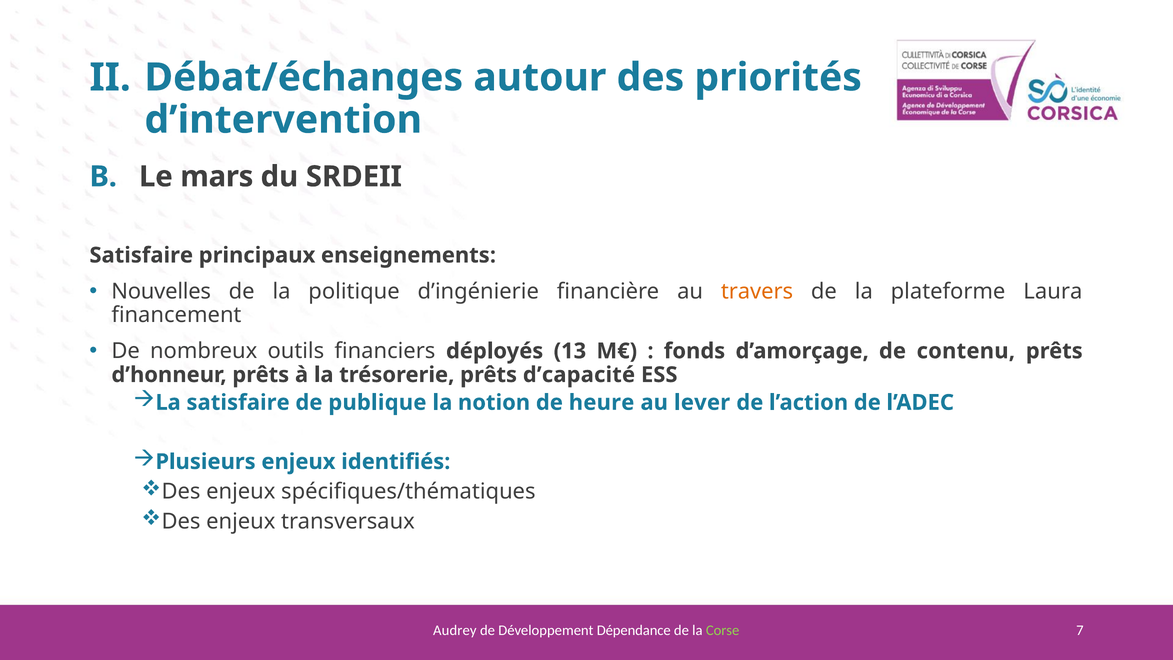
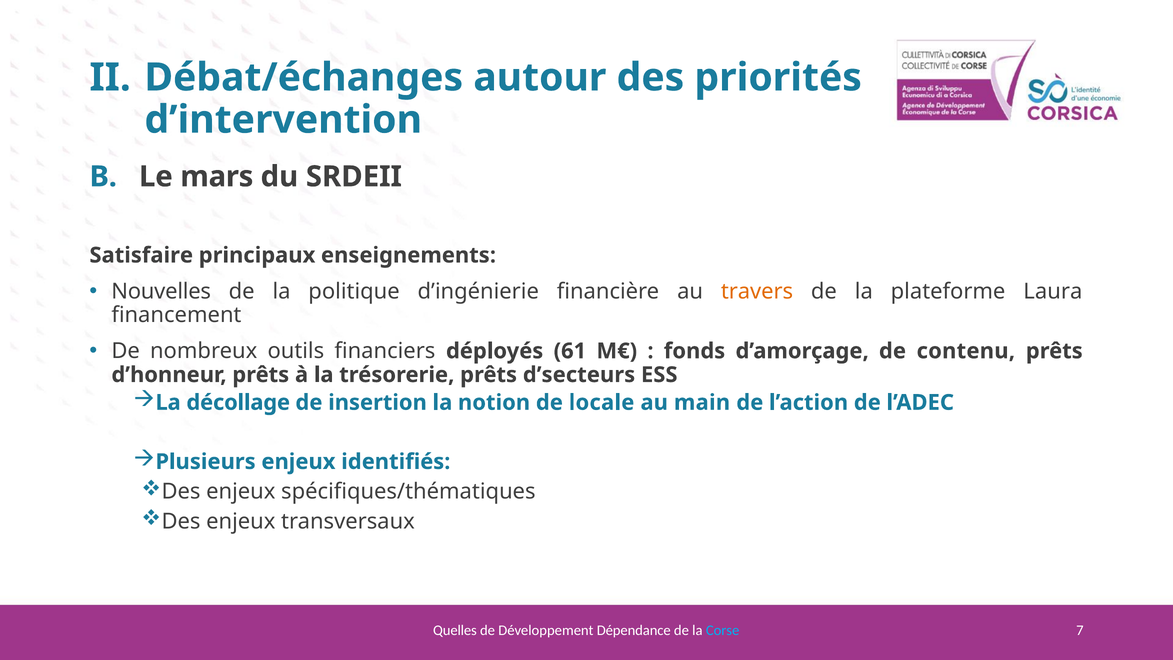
13: 13 -> 61 (570, 351)
d’capacité: d’capacité -> d’secteurs (579, 375)
La satisfaire: satisfaire -> décollage (238, 402)
publique: publique -> insertion (378, 402)
heure: heure -> locale (602, 402)
lever: lever -> main (702, 402)
Audrey: Audrey -> Quelles (455, 630)
Corse colour: light green -> light blue (723, 630)
